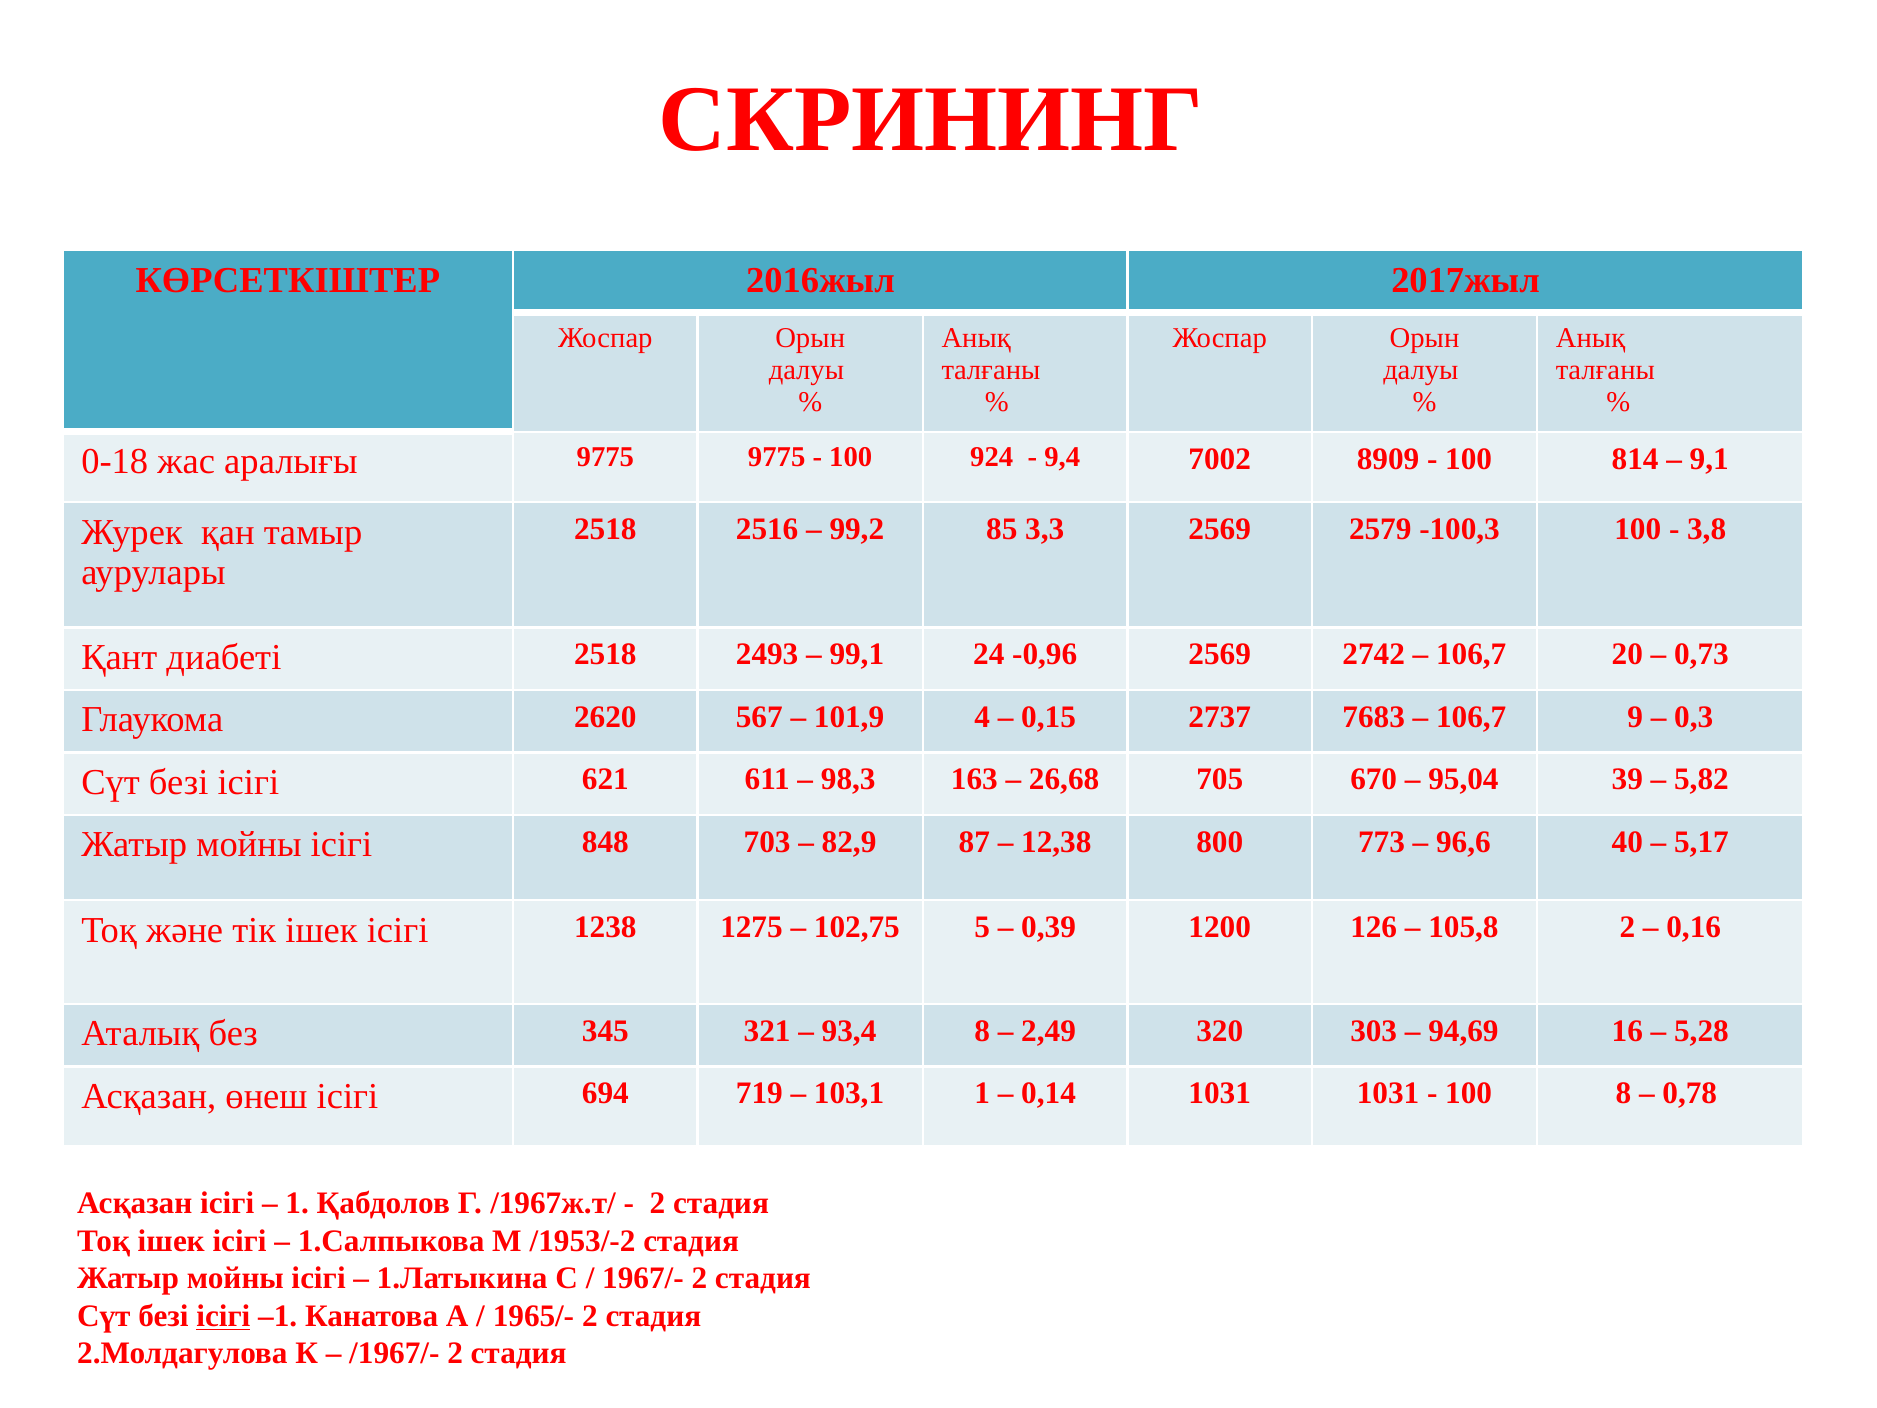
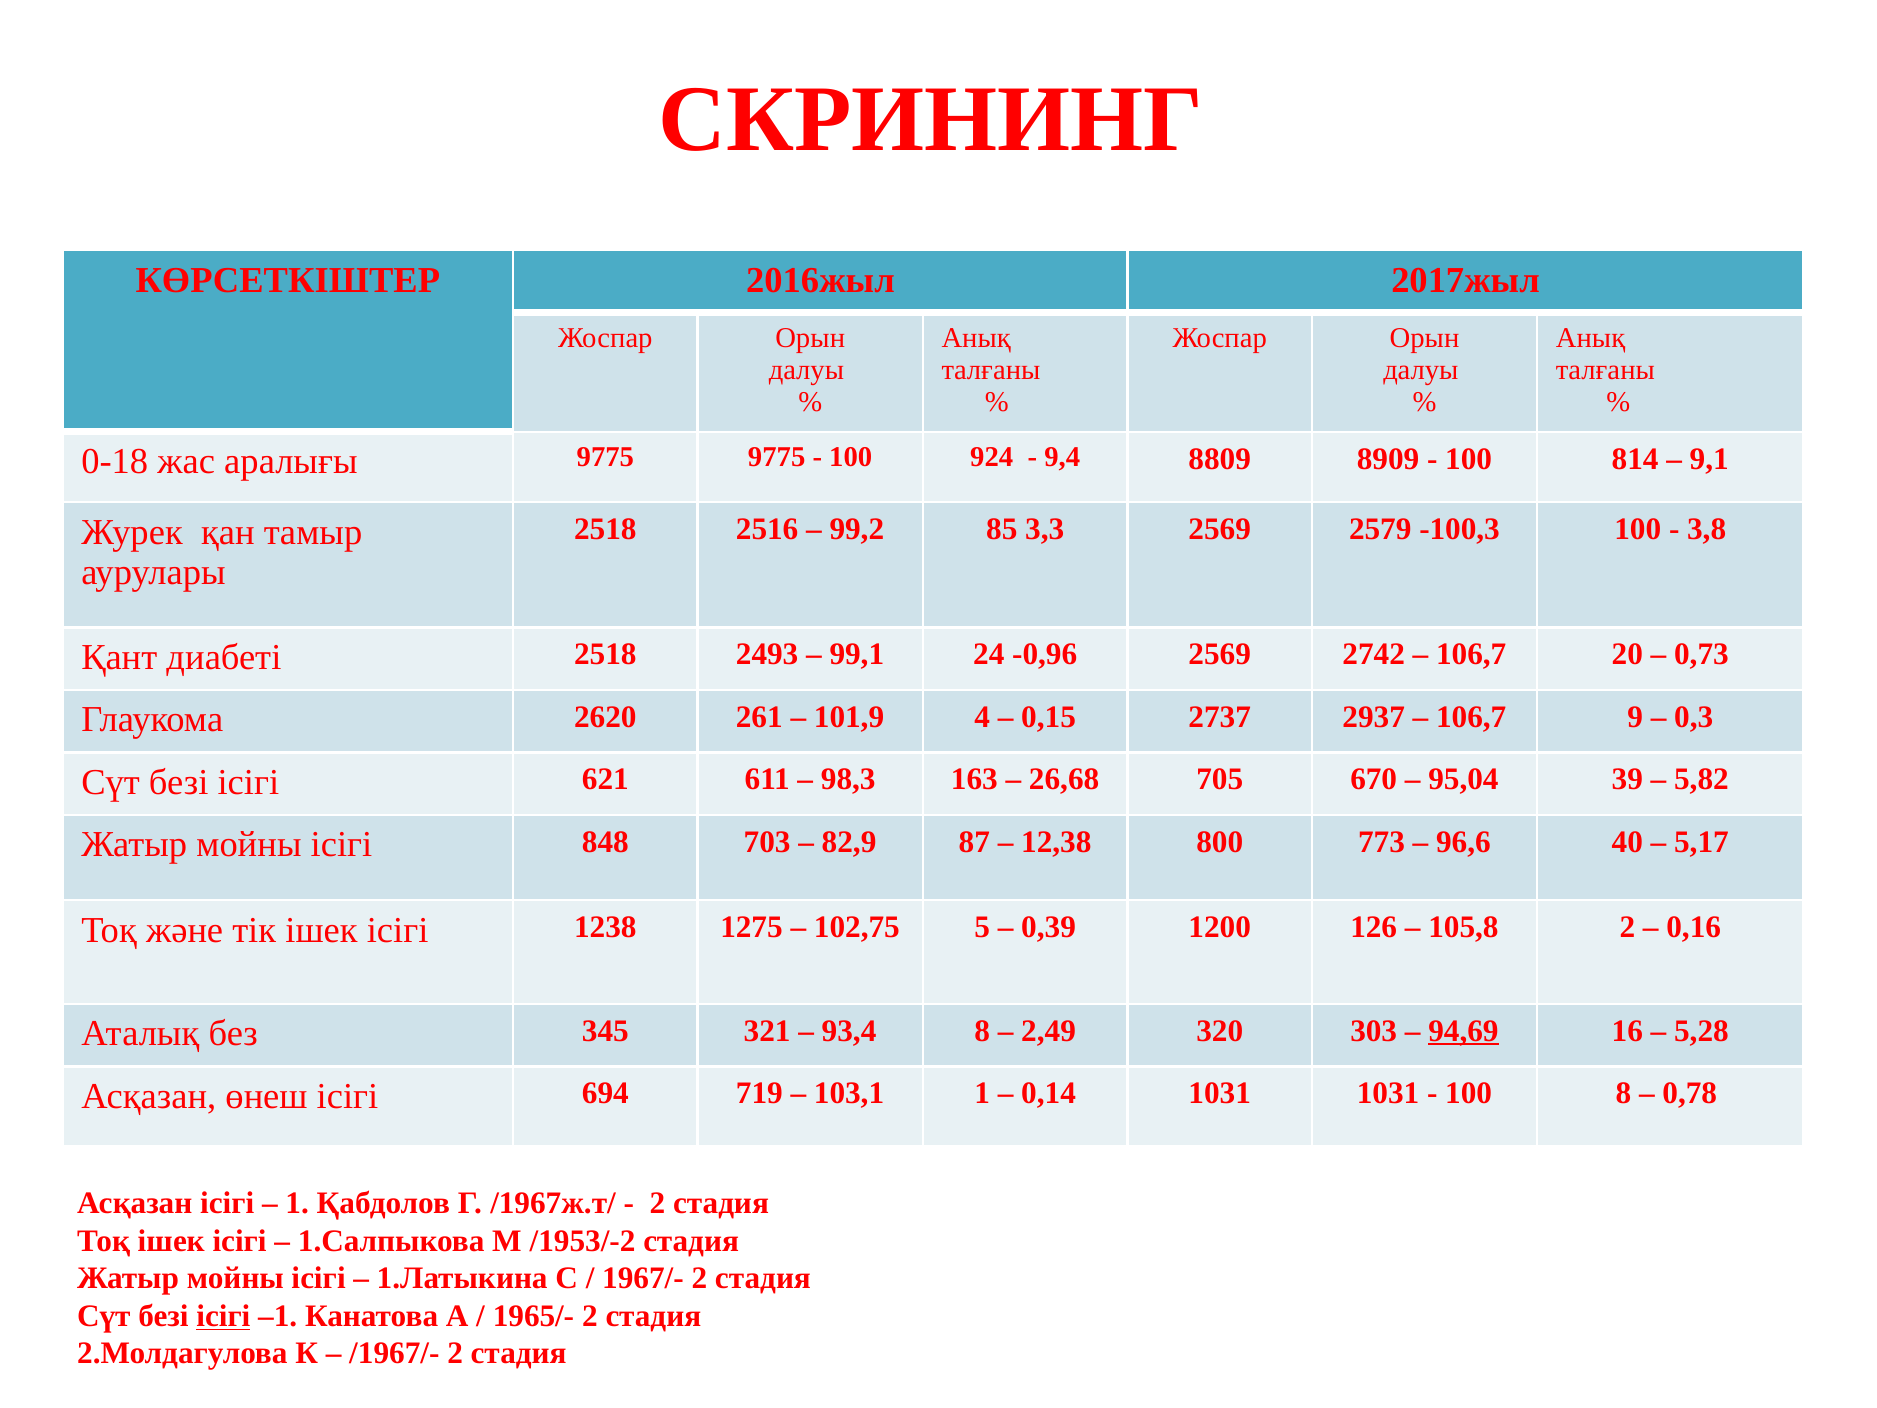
7002: 7002 -> 8809 (1220, 459)
567: 567 -> 261 (759, 717)
7683: 7683 -> 2937 (1374, 717)
94,69 underline: none -> present (1463, 1031)
